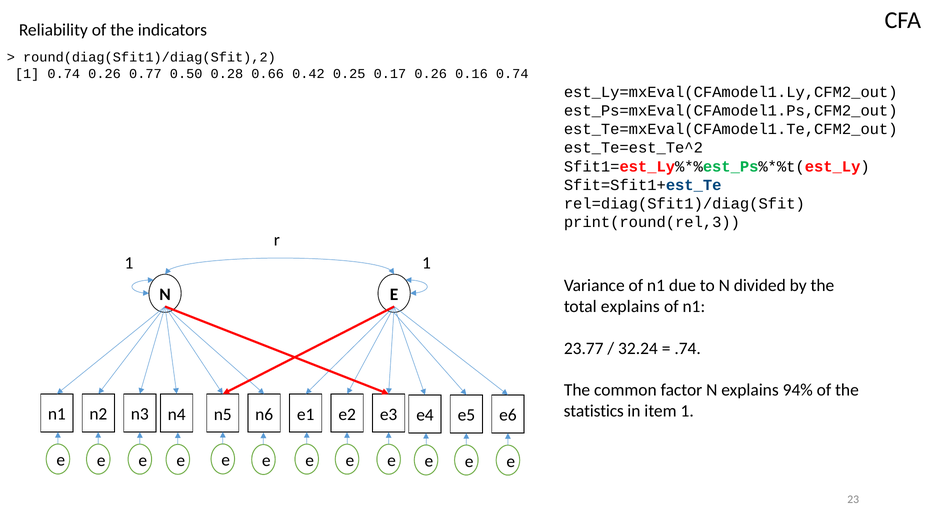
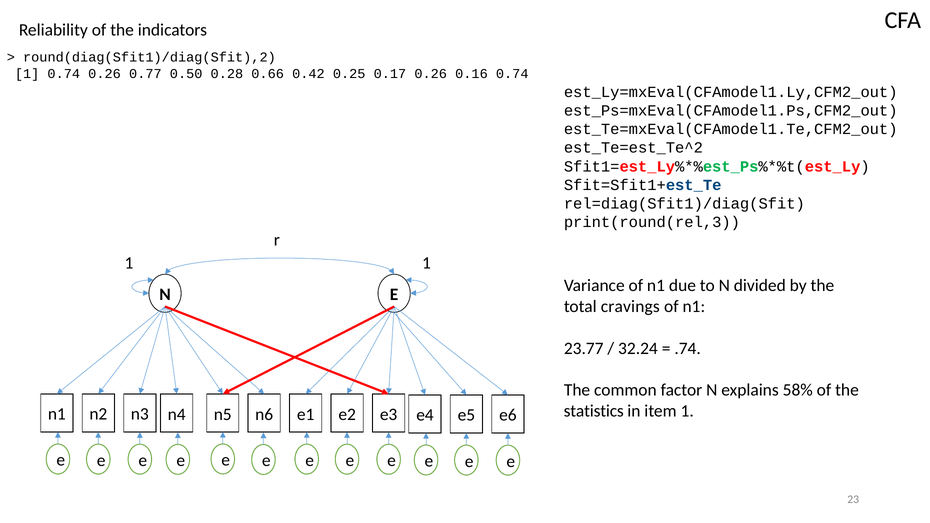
total explains: explains -> cravings (630, 307)
94%: 94% -> 58% (798, 390)
